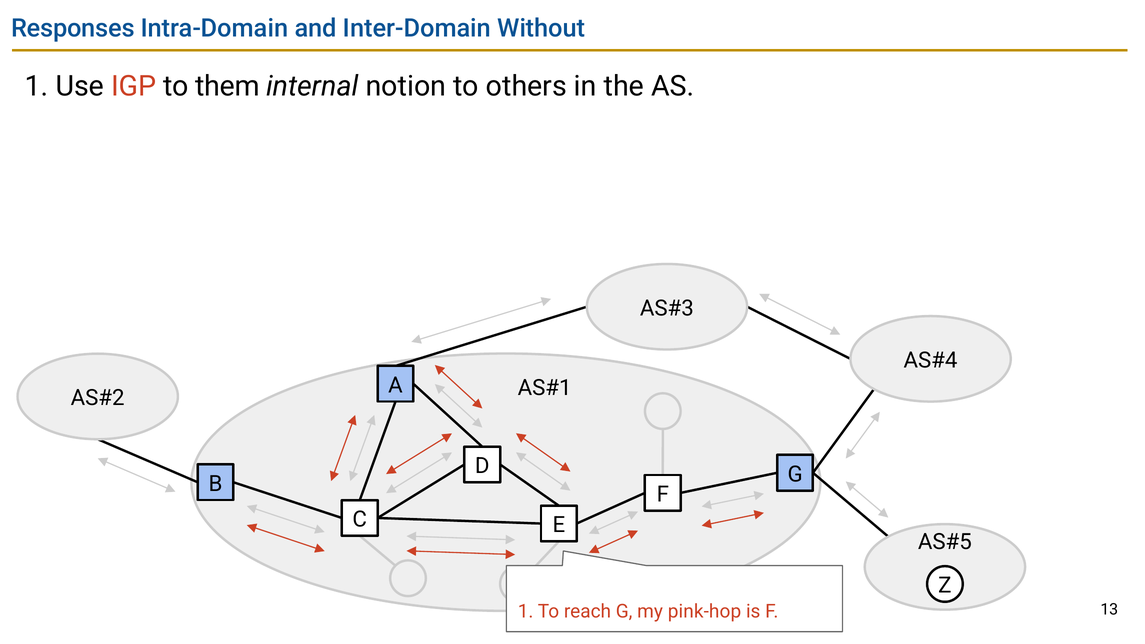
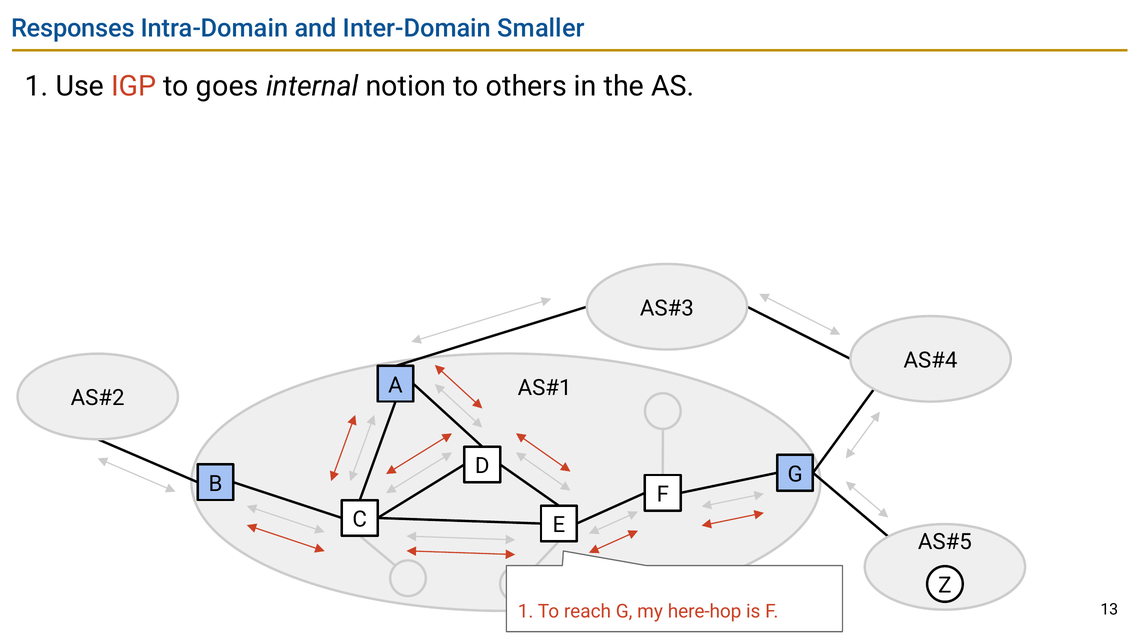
Without: Without -> Smaller (541, 28)
them: them -> goes (227, 86)
pink-hop: pink-hop -> here-hop (705, 611)
